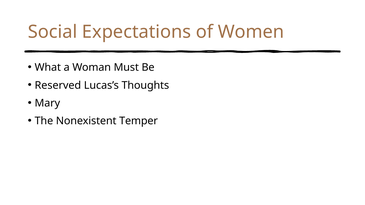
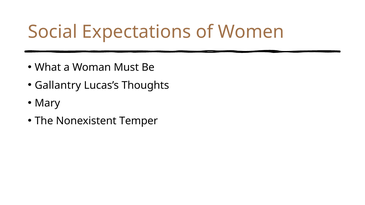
Reserved: Reserved -> Gallantry (58, 85)
